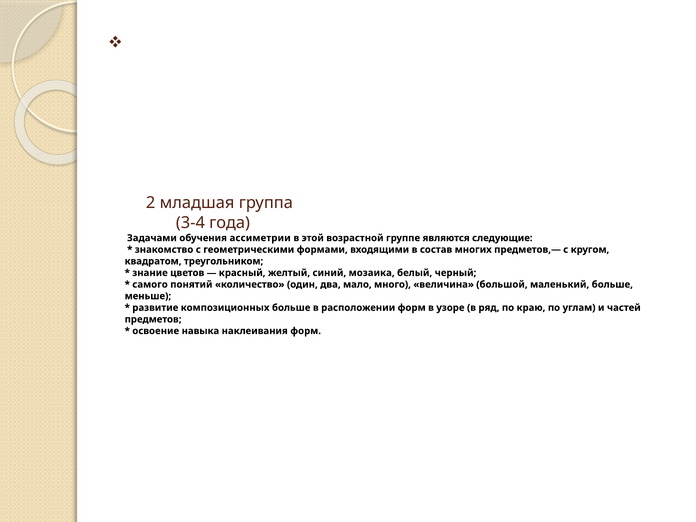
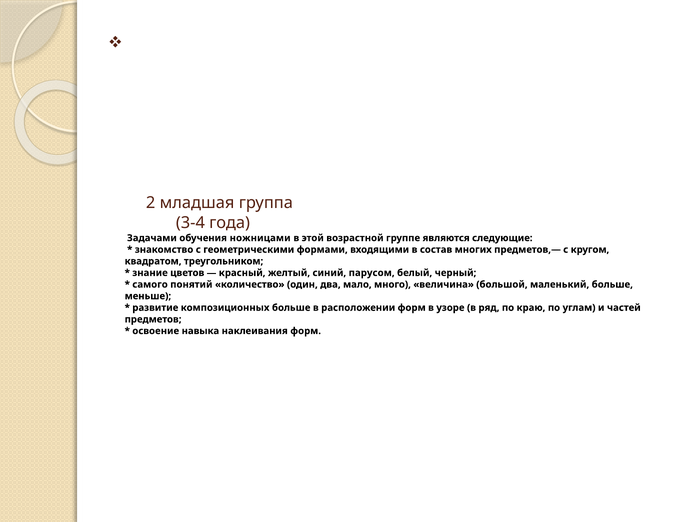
ассиметрии: ассиметрии -> ножницами (260, 238)
мозаика: мозаика -> парусом (372, 273)
